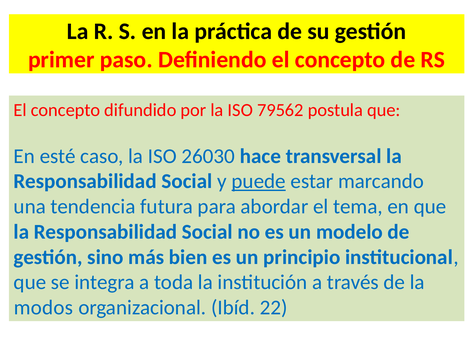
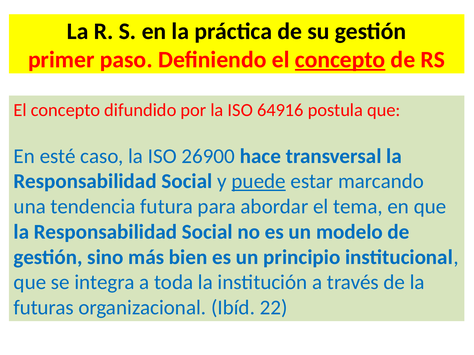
concepto underline: none -> present (340, 60)
79562: 79562 -> 64916 (280, 110)
26030: 26030 -> 26900 (208, 156)
modos: modos -> futuras (44, 308)
